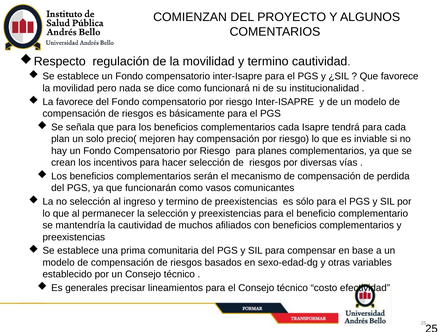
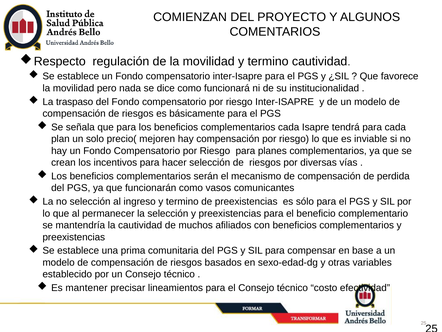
La favorece: favorece -> traspaso (75, 102)
generales: generales -> mantener (86, 288)
